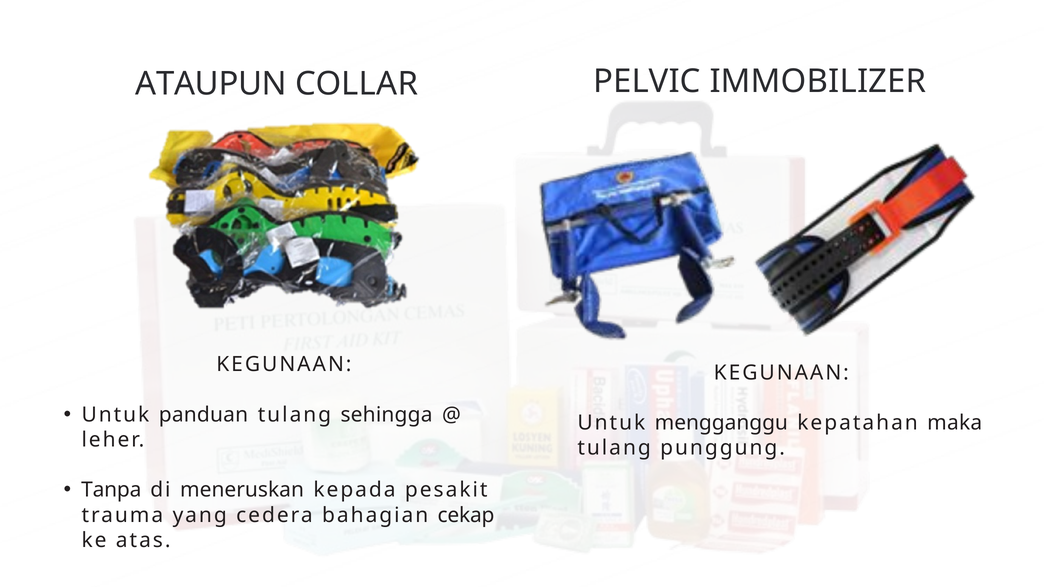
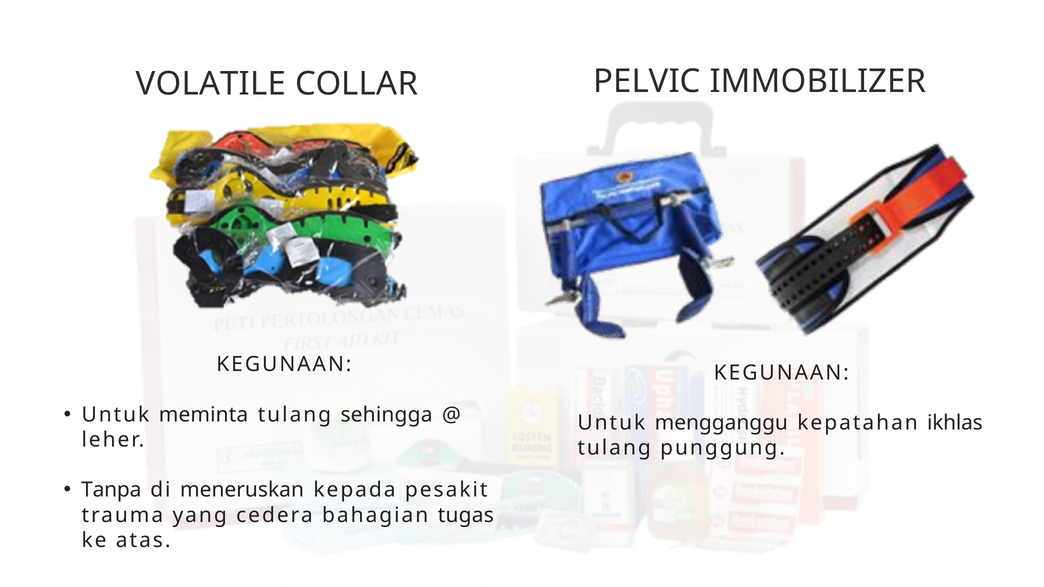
ATAUPUN: ATAUPUN -> VOLATILE (211, 84)
panduan: panduan -> meminta (203, 415)
maka: maka -> ikhlas (955, 423)
cekap: cekap -> tugas (466, 515)
